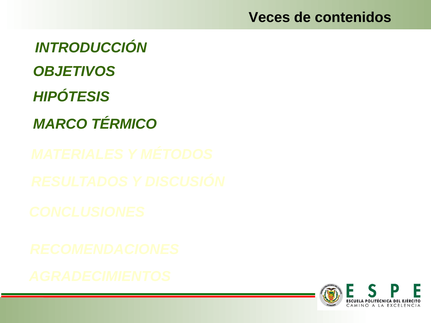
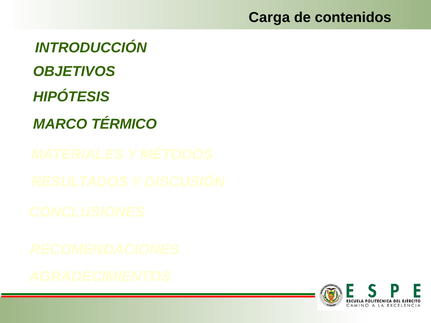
Veces: Veces -> Carga (269, 17)
